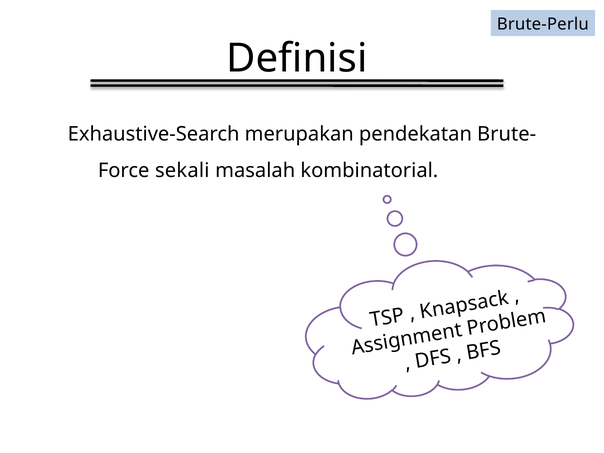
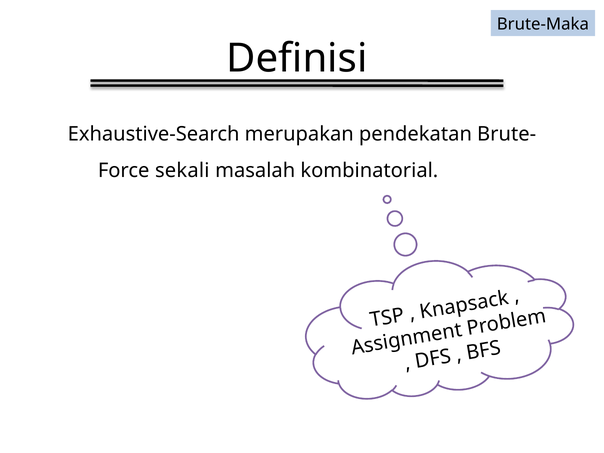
Brute-Perlu: Brute-Perlu -> Brute-Maka (543, 24)
